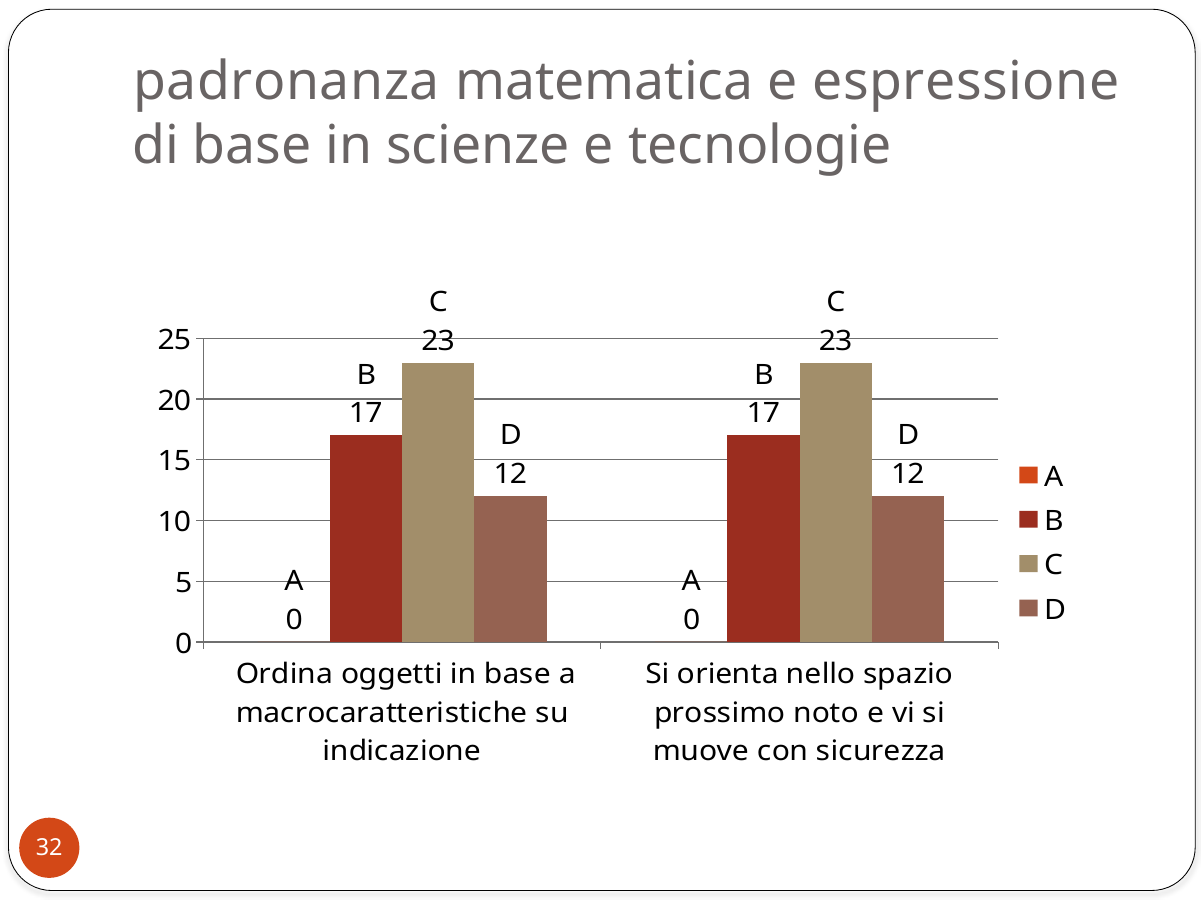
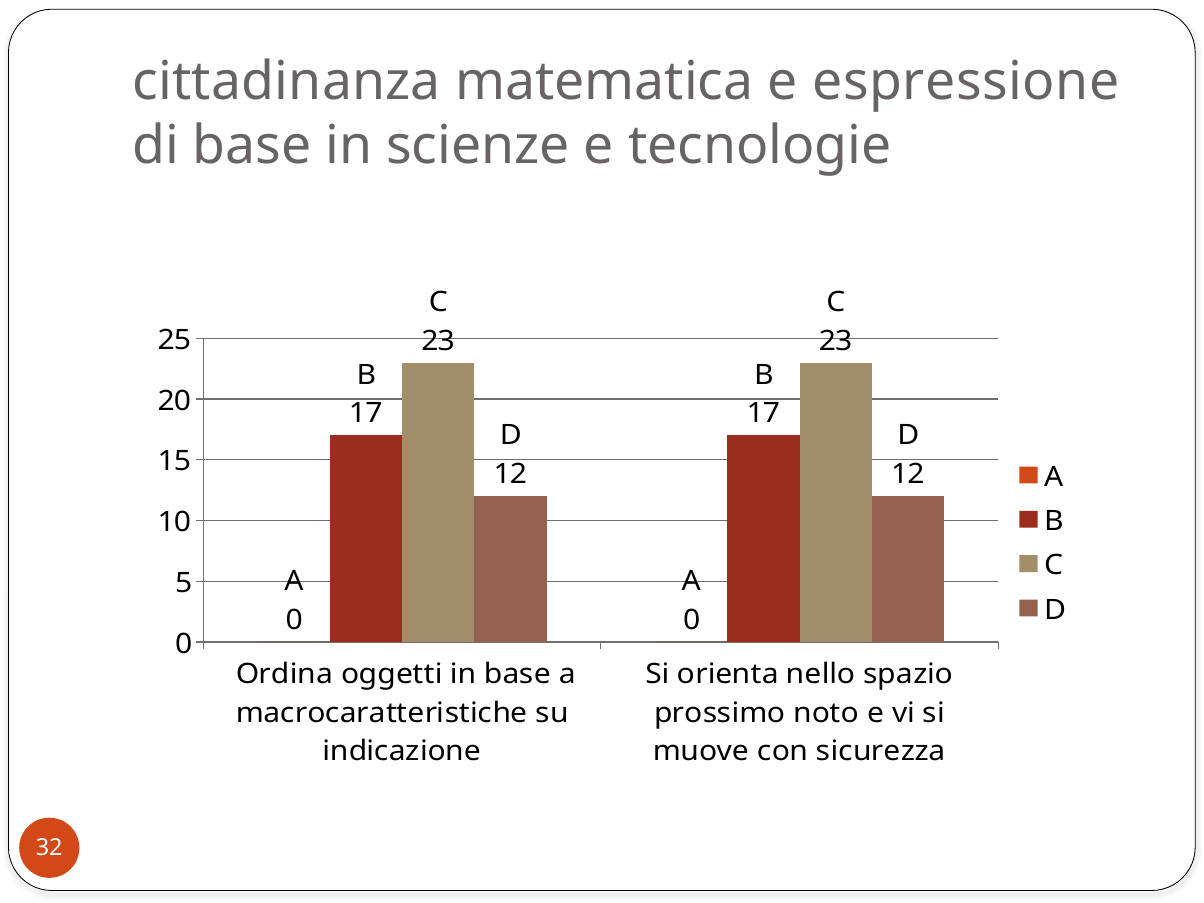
padronanza: padronanza -> cittadinanza (287, 82)
